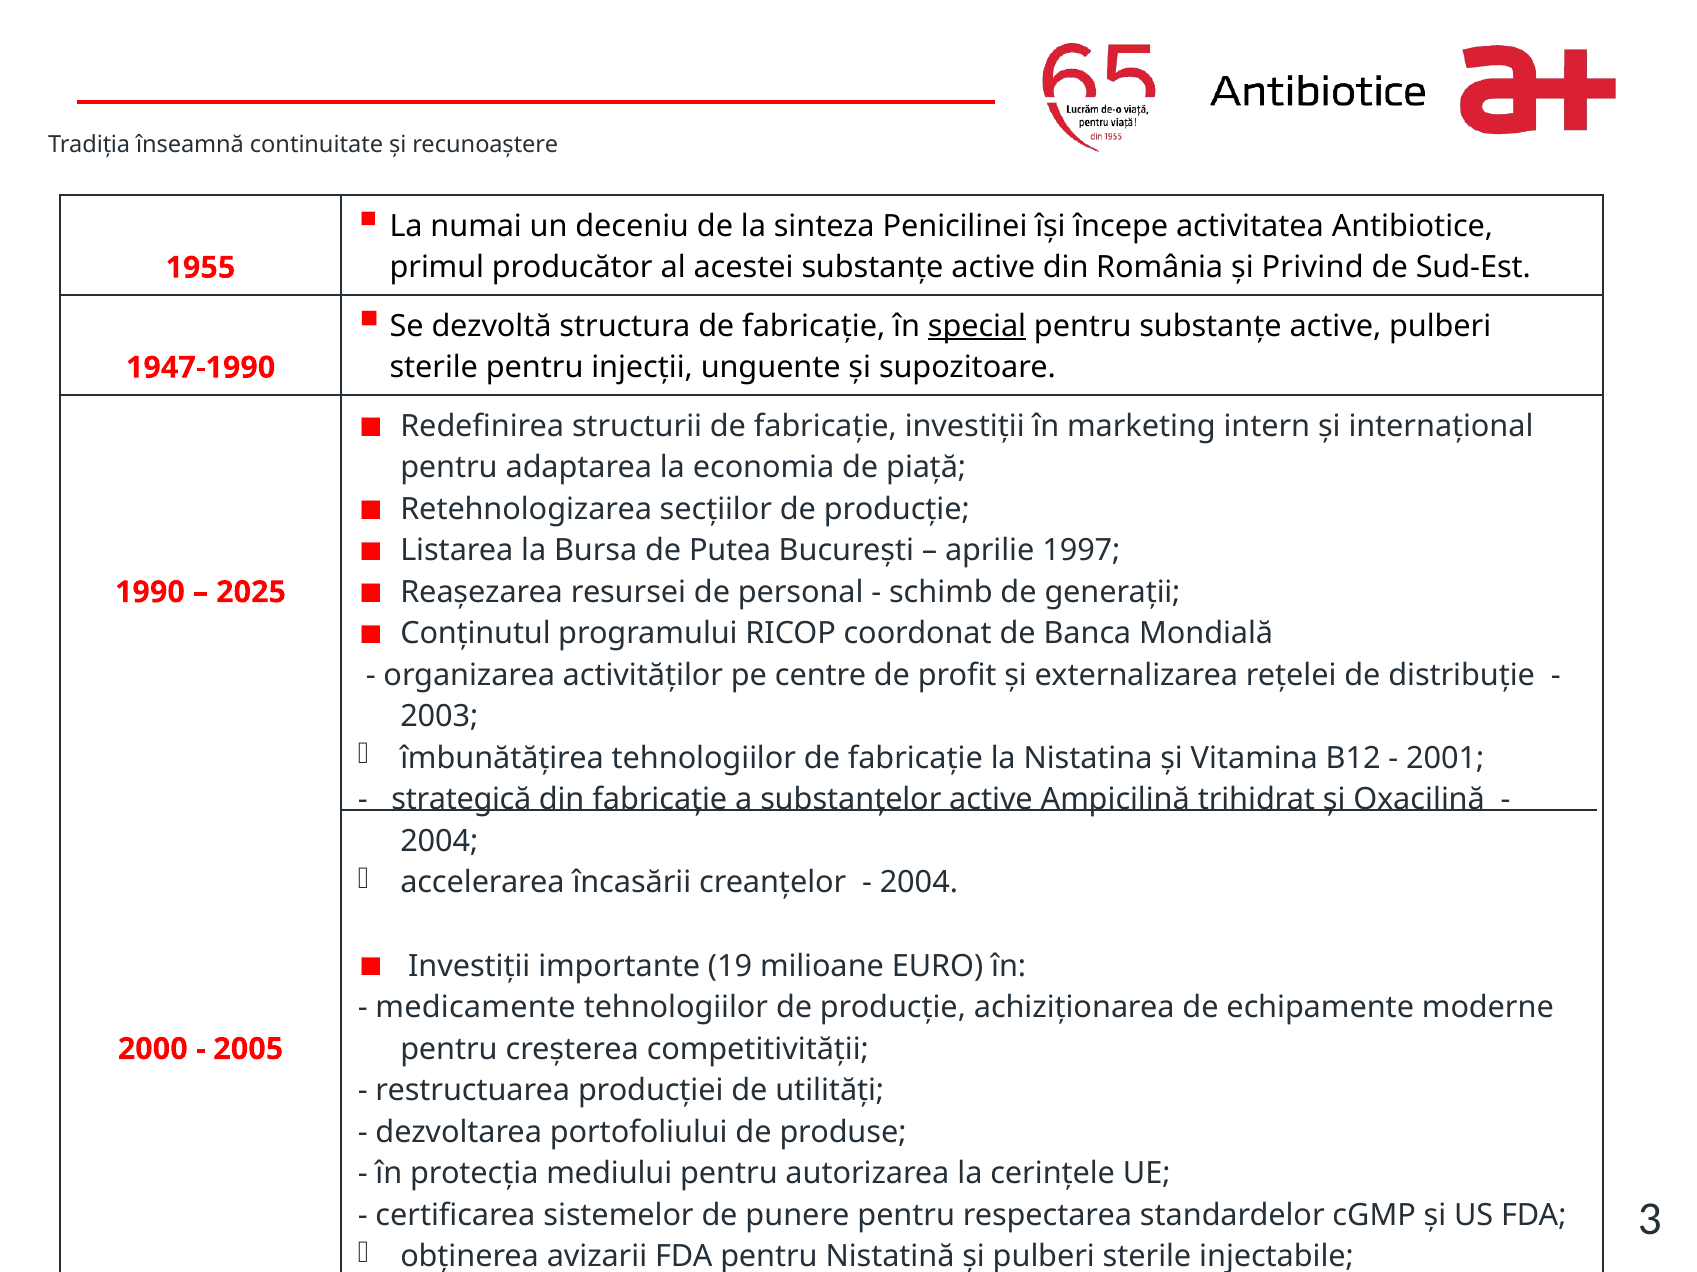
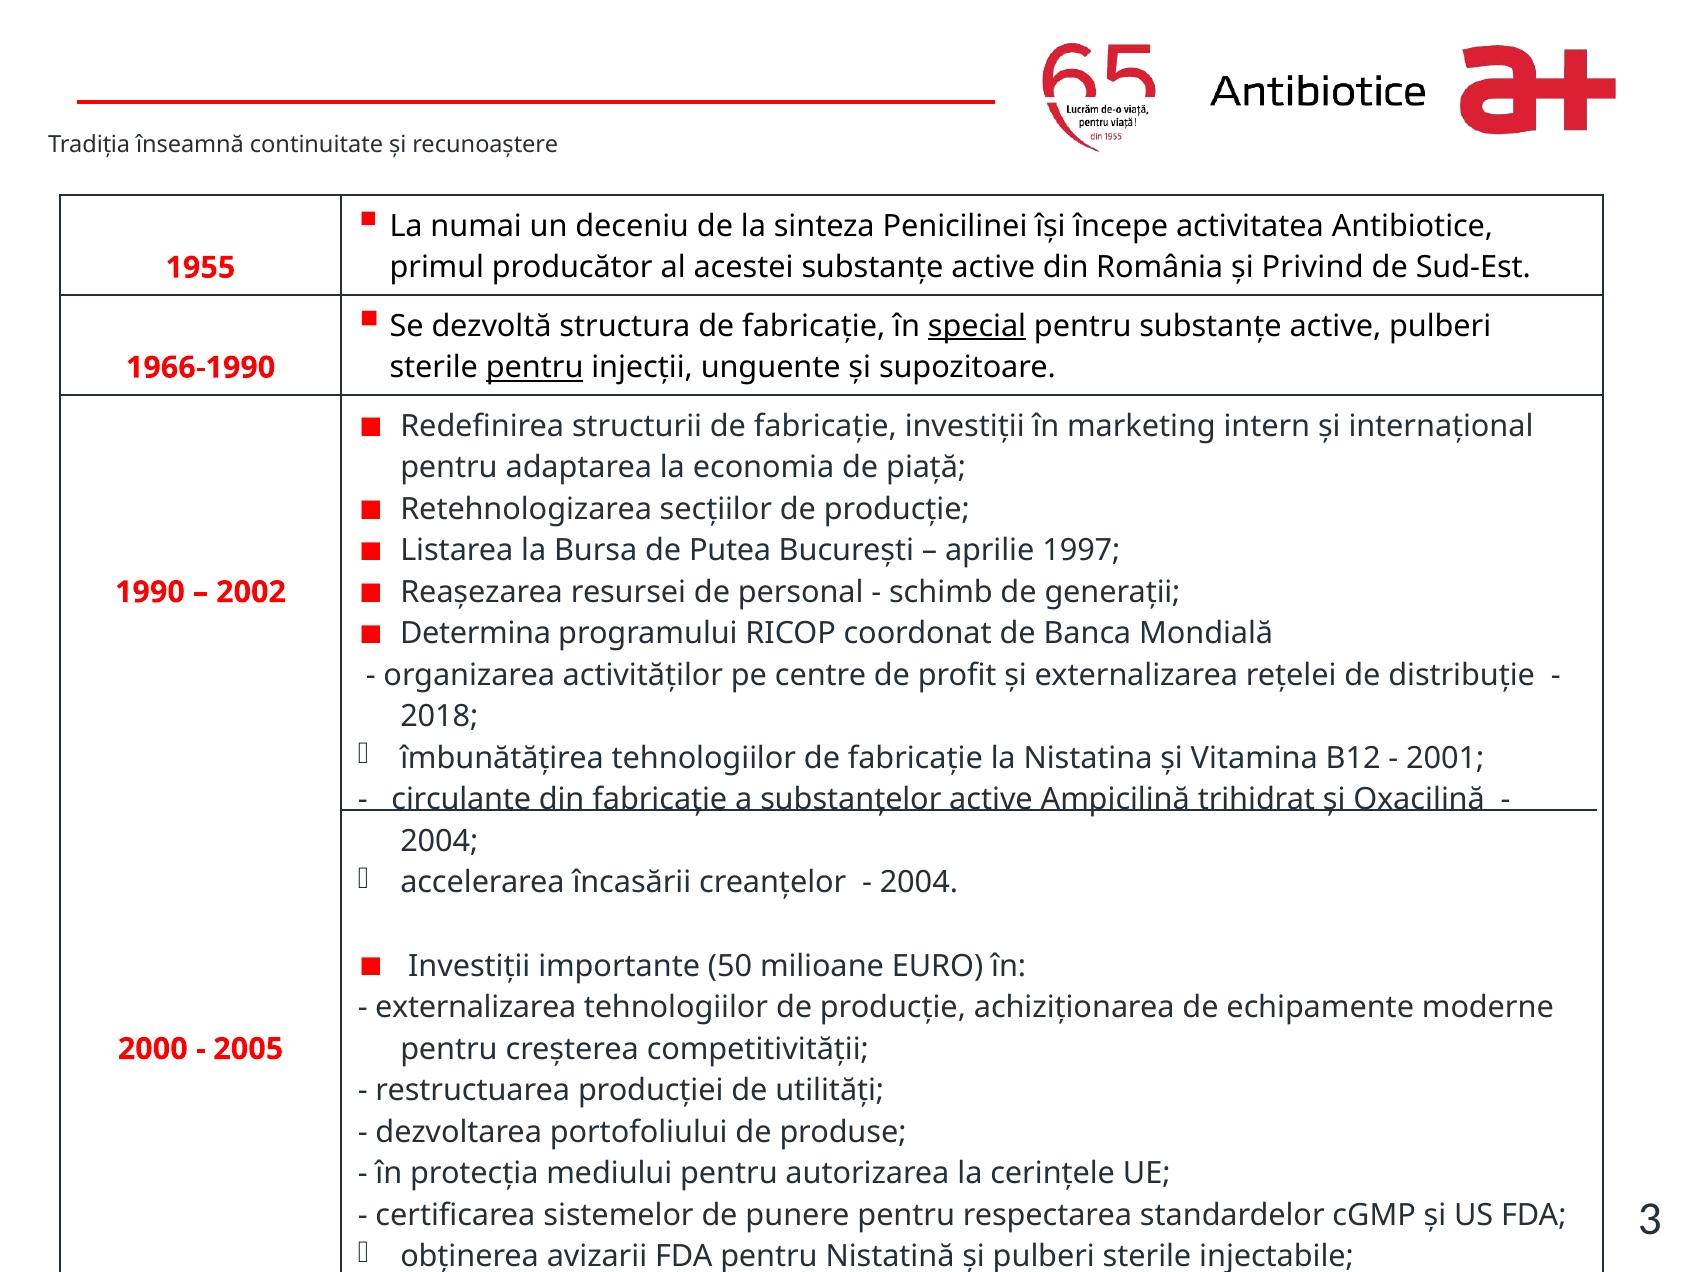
pentru underline: none -> present (535, 368)
1947-1990: 1947-1990 -> 1966-1990 (201, 368)
2025: 2025 -> 2002 (251, 592)
Conținutul: Conținutul -> Determina (476, 634)
2003: 2003 -> 2018 (439, 717)
strategică: strategică -> circulante (461, 800)
19: 19 -> 50 (730, 966)
medicamente: medicamente -> externalizarea (476, 1008)
